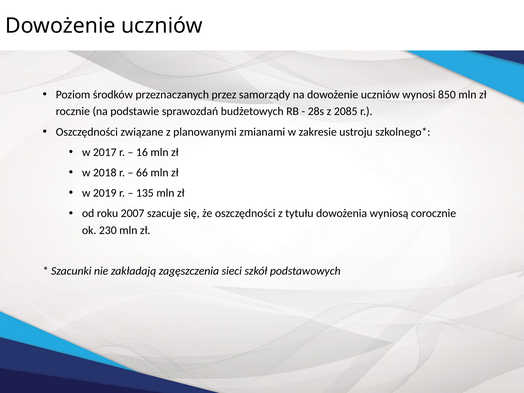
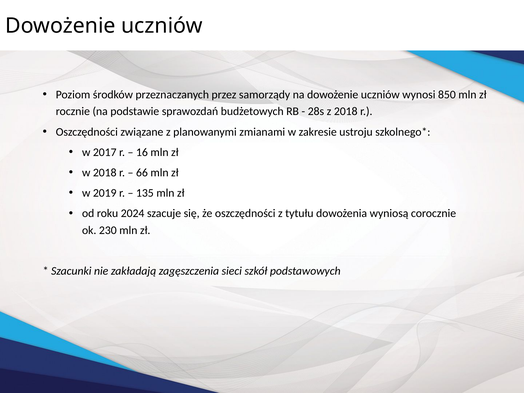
z 2085: 2085 -> 2018 (346, 111)
2007: 2007 -> 2024 (133, 213)
